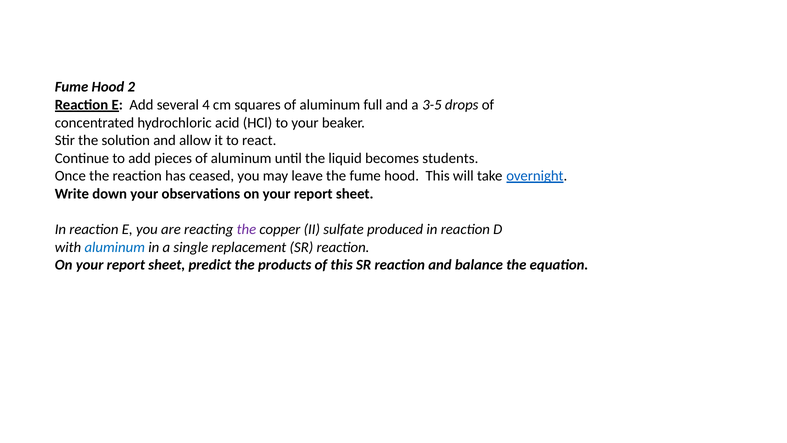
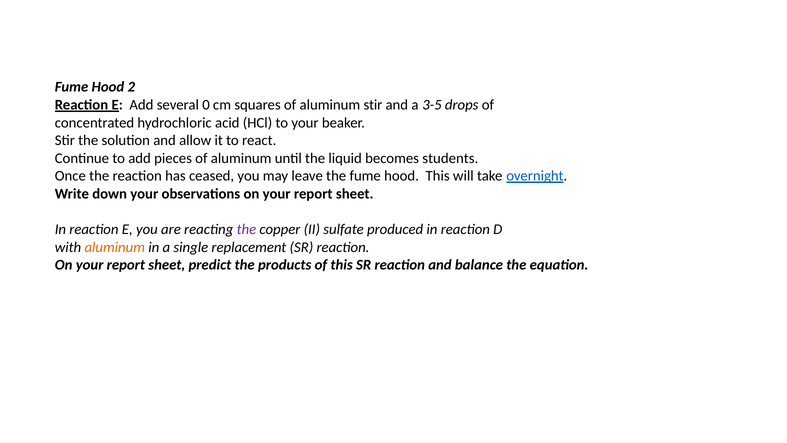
4: 4 -> 0 (206, 105)
aluminum full: full -> stir (373, 105)
aluminum colour: blue -> orange (115, 247)
